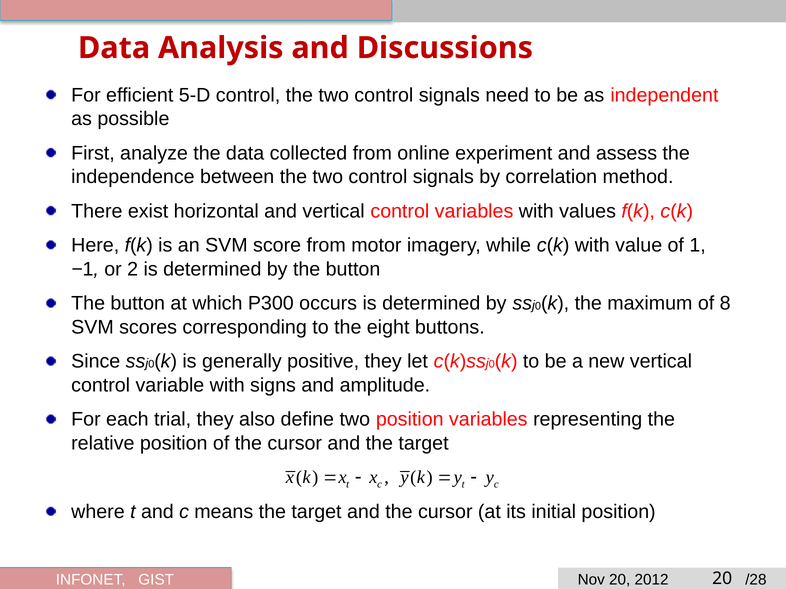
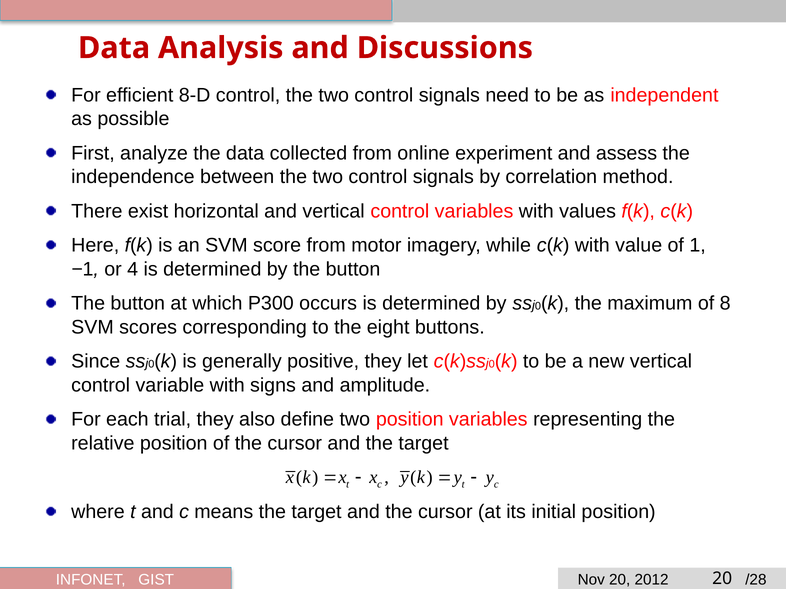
5-D: 5-D -> 8-D (195, 95)
2: 2 -> 4 (133, 269)
